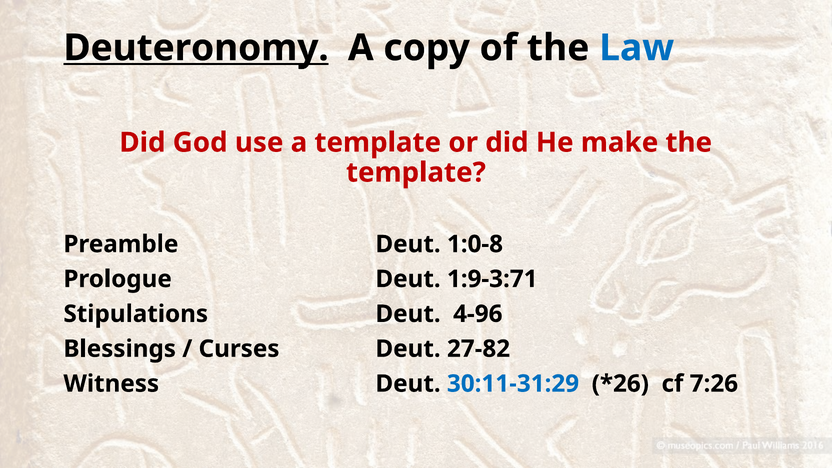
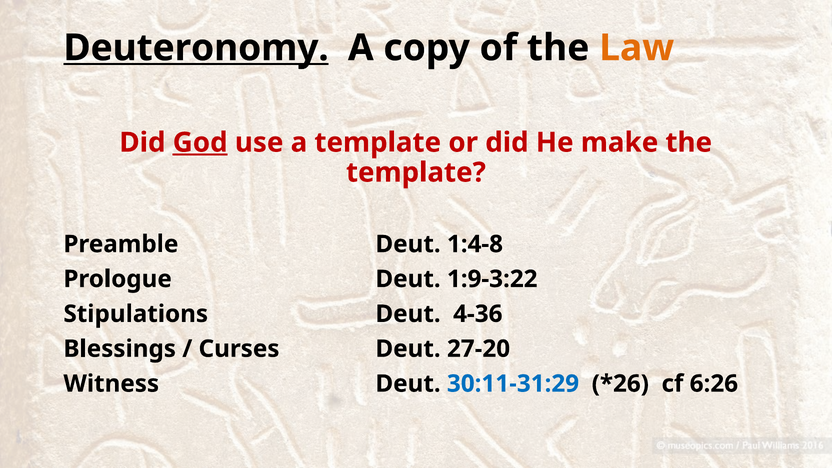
Law colour: blue -> orange (637, 48)
God underline: none -> present (200, 143)
1:0-8: 1:0-8 -> 1:4-8 (475, 244)
1:9-3:71: 1:9-3:71 -> 1:9-3:22 (492, 279)
4-96: 4-96 -> 4-36 (478, 314)
27-82: 27-82 -> 27-20 (479, 349)
7:26: 7:26 -> 6:26 (714, 384)
